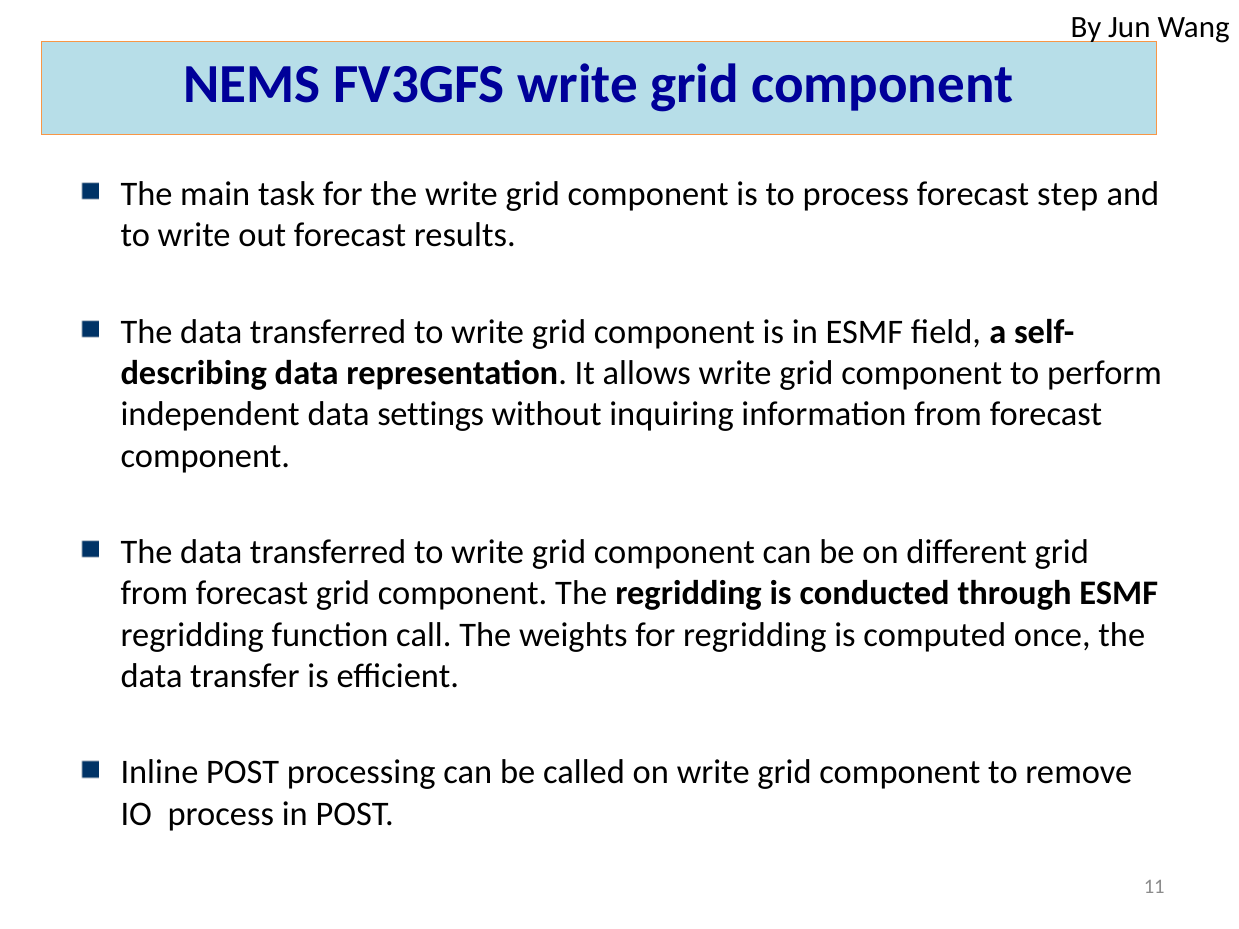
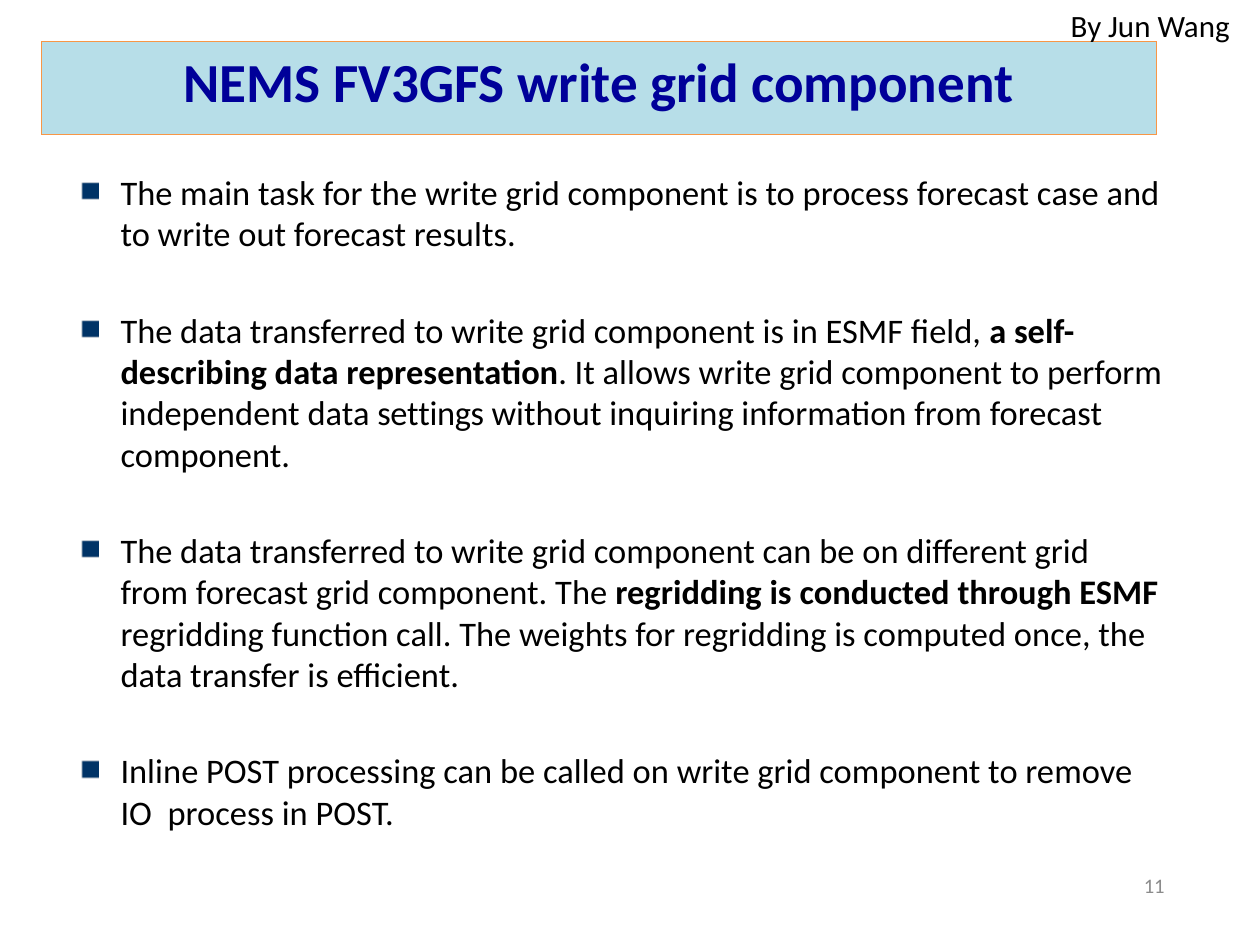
step: step -> case (1068, 194)
